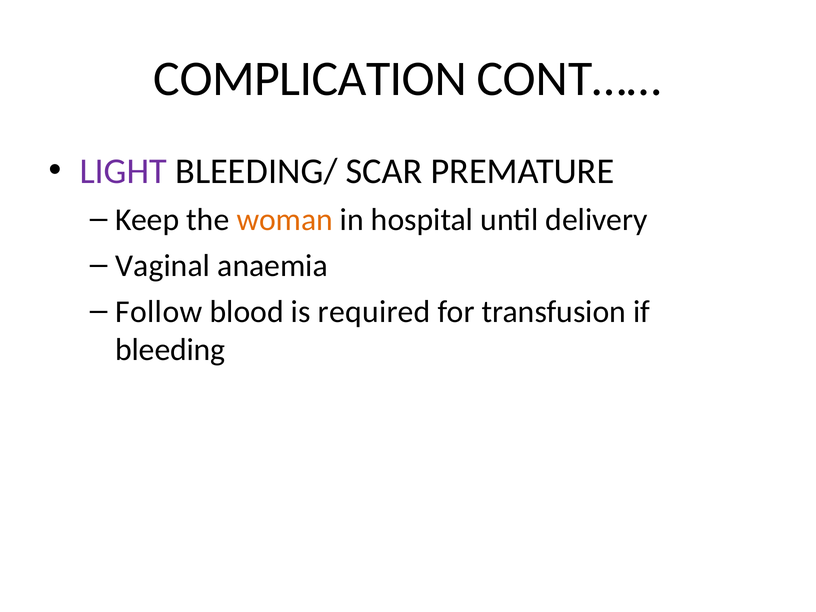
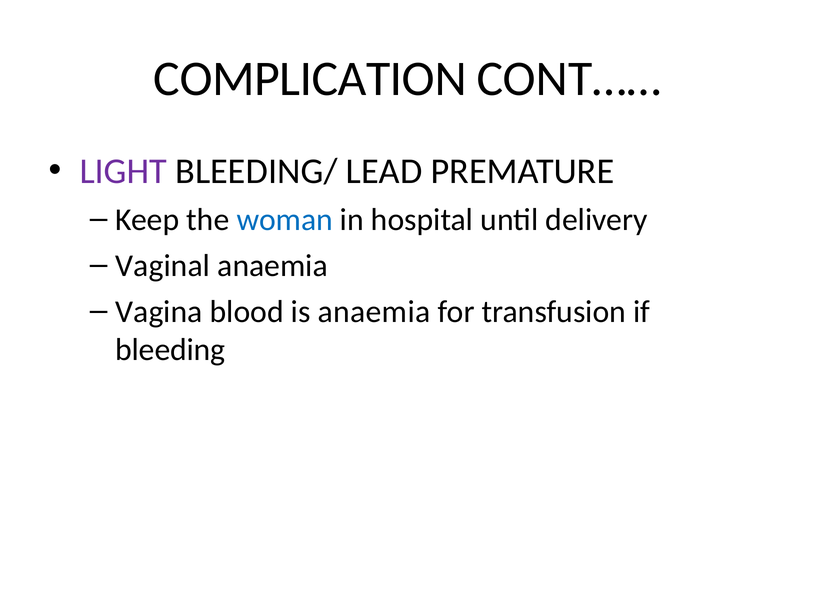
SCAR: SCAR -> LEAD (384, 171)
woman colour: orange -> blue (285, 220)
Follow: Follow -> Vagina (159, 312)
is required: required -> anaemia (374, 312)
